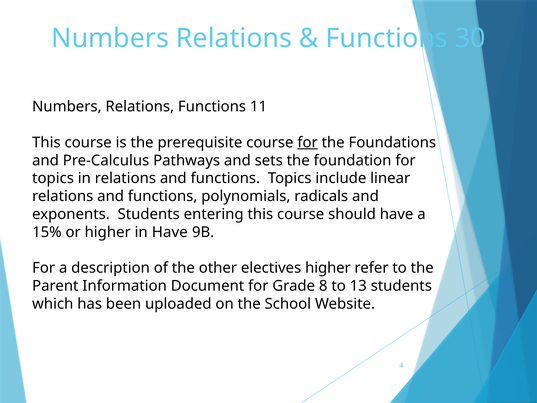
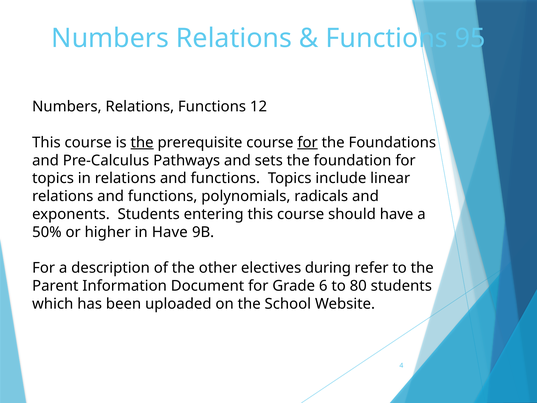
30: 30 -> 95 (470, 38)
11: 11 -> 12 (259, 107)
the underline: none -> present (142, 142)
15%: 15% -> 50% (47, 232)
electives higher: higher -> during (328, 268)
8: 8 -> 6 (323, 286)
13: 13 -> 80 (358, 286)
